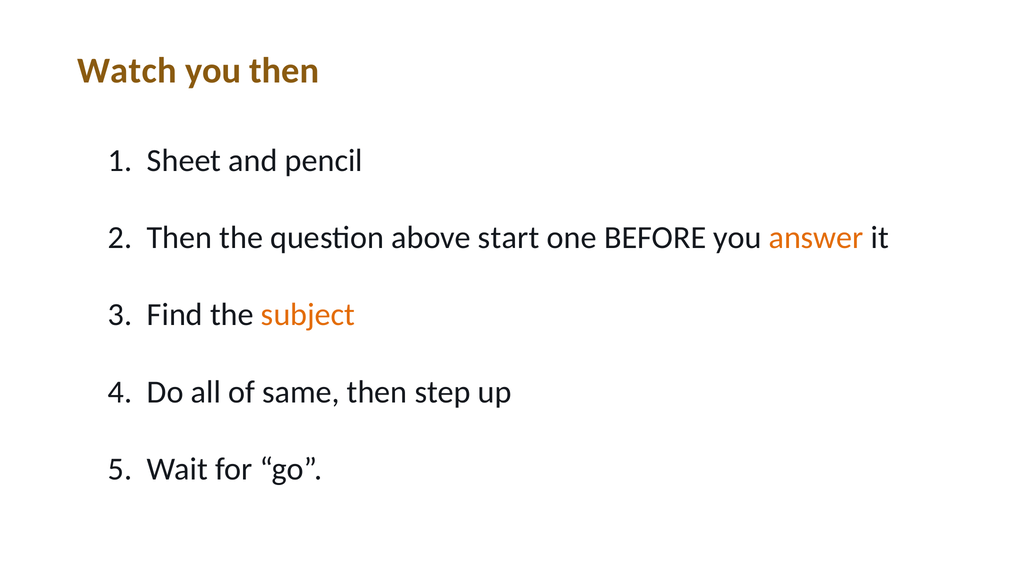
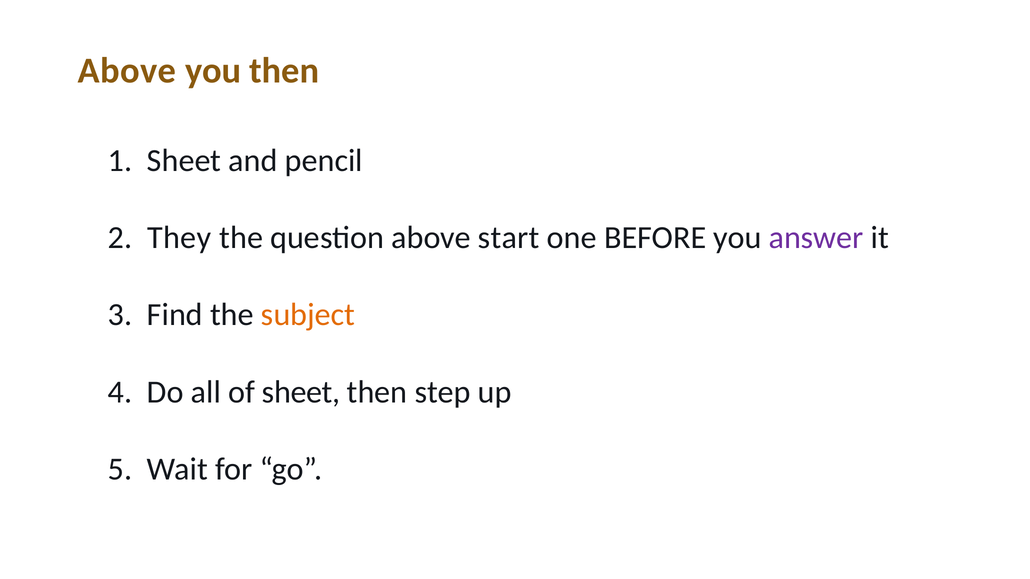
Watch: Watch -> Above (127, 71)
2 Then: Then -> They (179, 238)
answer colour: orange -> purple (816, 238)
of same: same -> sheet (301, 392)
